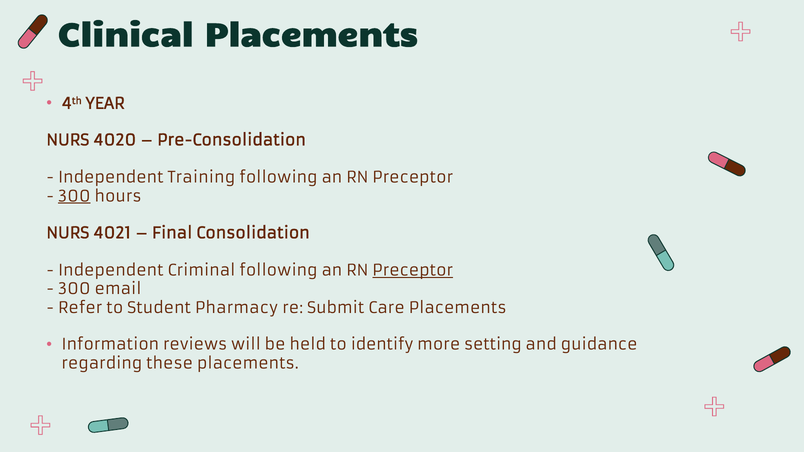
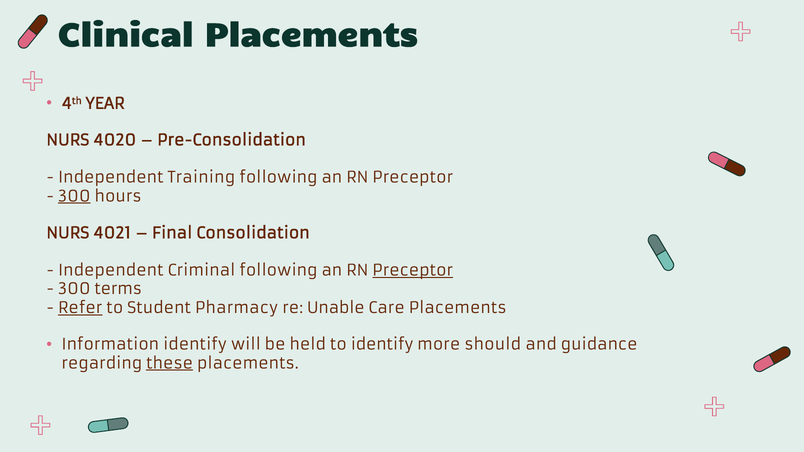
email: email -> terms (118, 290)
Refer underline: none -> present (80, 308)
Submit: Submit -> Unable (336, 308)
Information reviews: reviews -> identify (195, 345)
setting: setting -> should (493, 345)
these underline: none -> present (170, 364)
